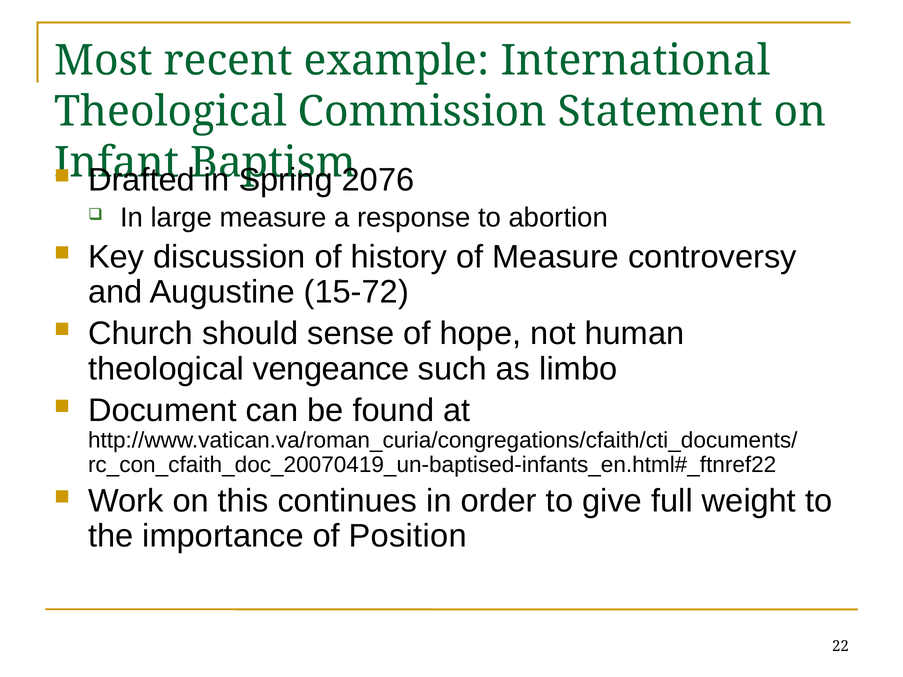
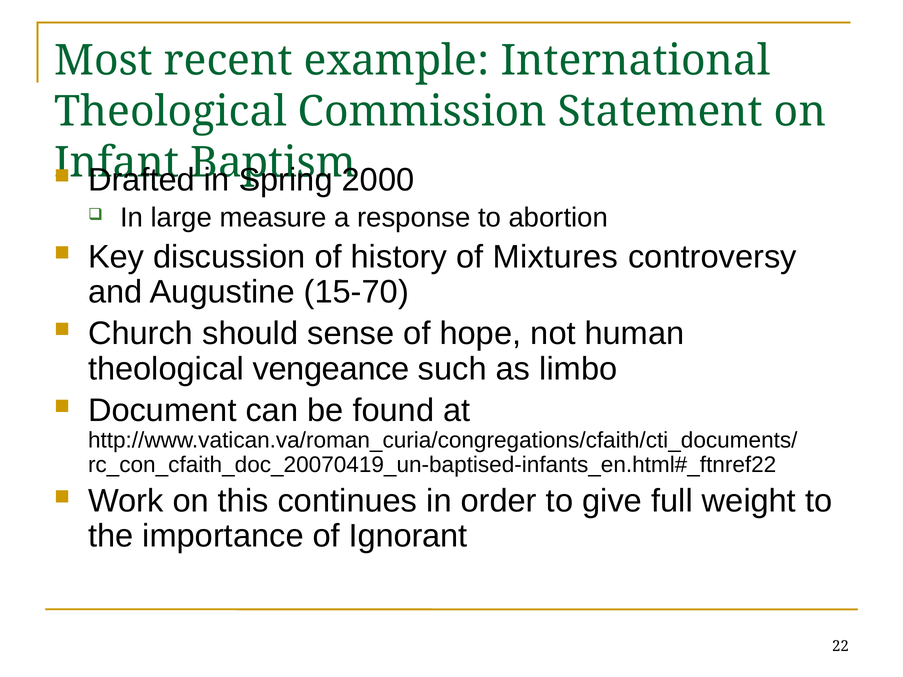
2076: 2076 -> 2000 (378, 180)
of Measure: Measure -> Mixtures (556, 257)
15-72: 15-72 -> 15-70 (356, 292)
Position: Position -> Ignorant (408, 536)
